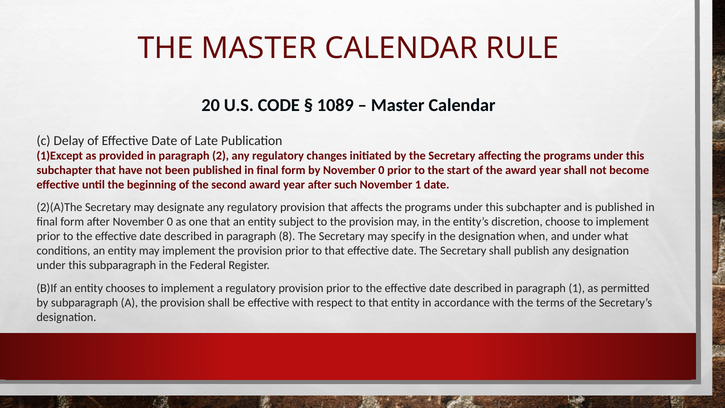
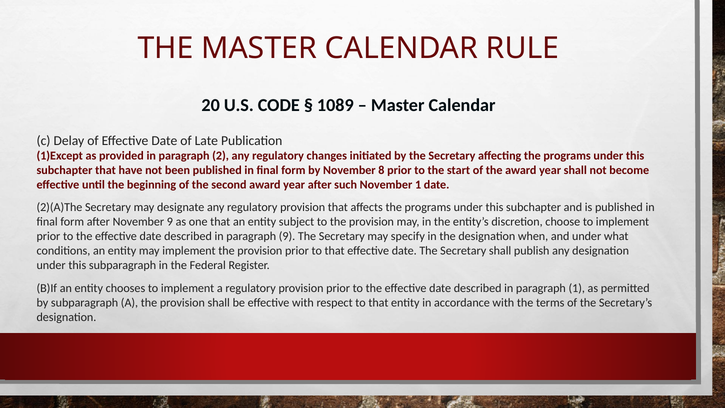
by November 0: 0 -> 8 (381, 170)
after November 0: 0 -> 9 (170, 222)
paragraph 8: 8 -> 9 (287, 236)
